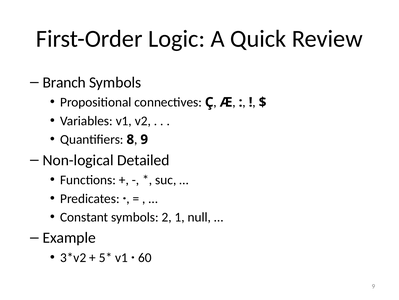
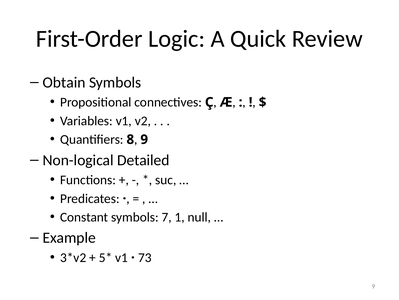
Branch: Branch -> Obtain (64, 82)
2: 2 -> 7 (167, 217)
60: 60 -> 73 (145, 257)
